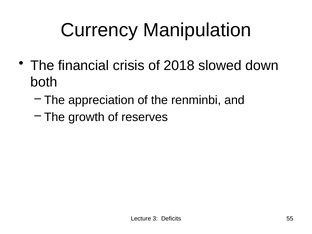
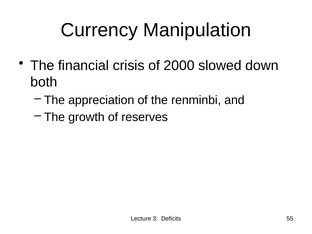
2018: 2018 -> 2000 (179, 65)
